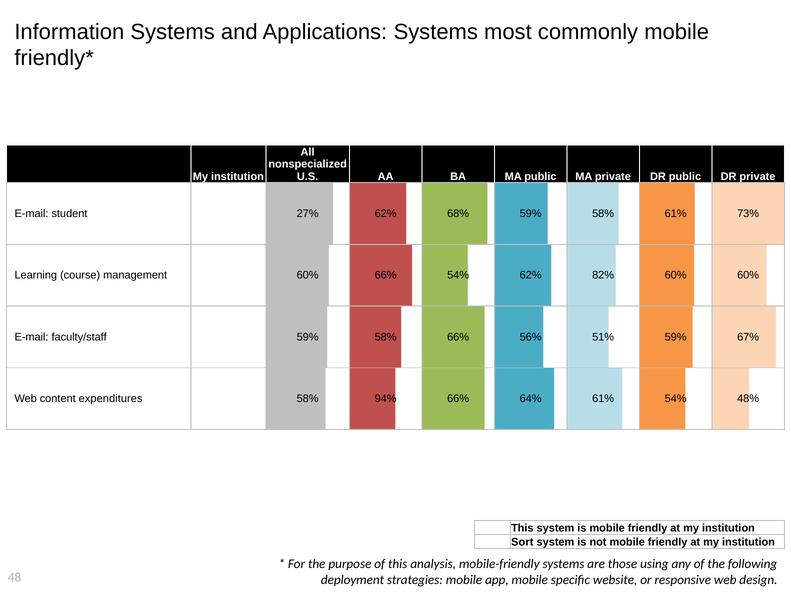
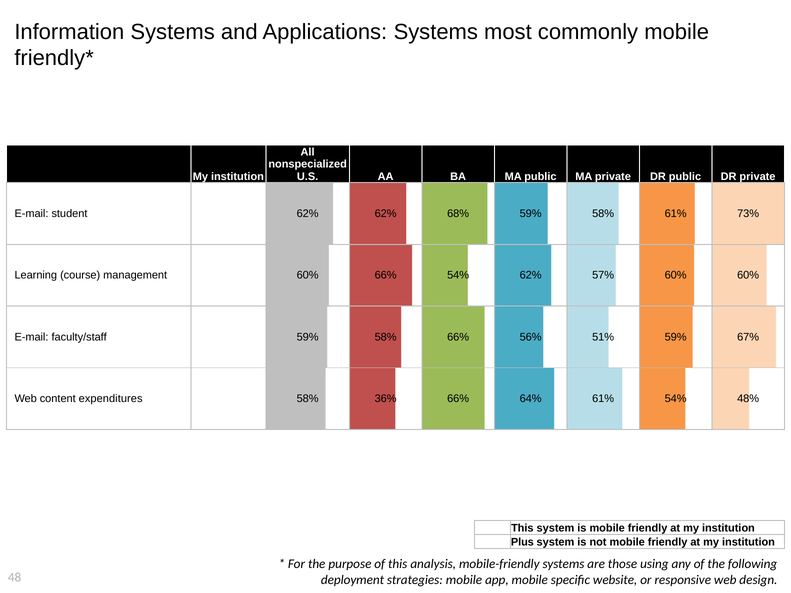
27%: 27% -> 62% (308, 214)
82%: 82% -> 57% (603, 275)
94%: 94% -> 36% (386, 399)
Sort: Sort -> Plus (522, 542)
